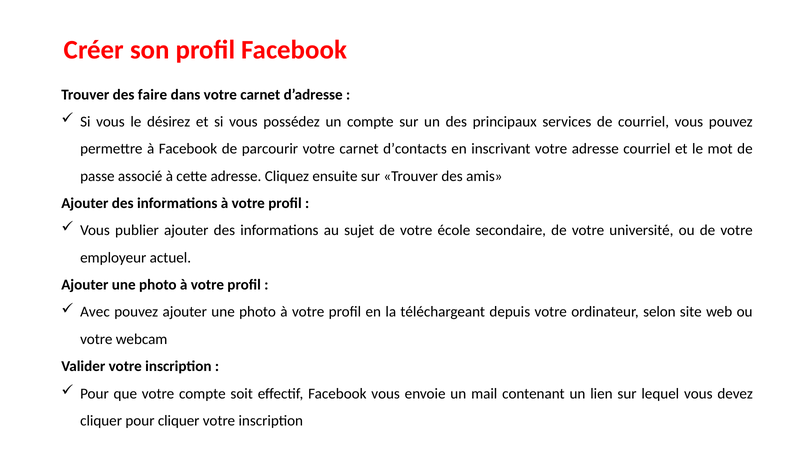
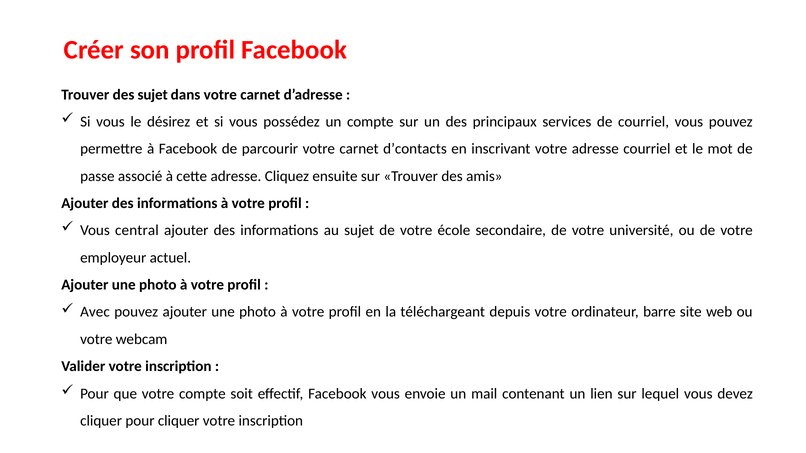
des faire: faire -> sujet (153, 95)
publier: publier -> central (137, 231)
selon: selon -> barre (659, 312)
